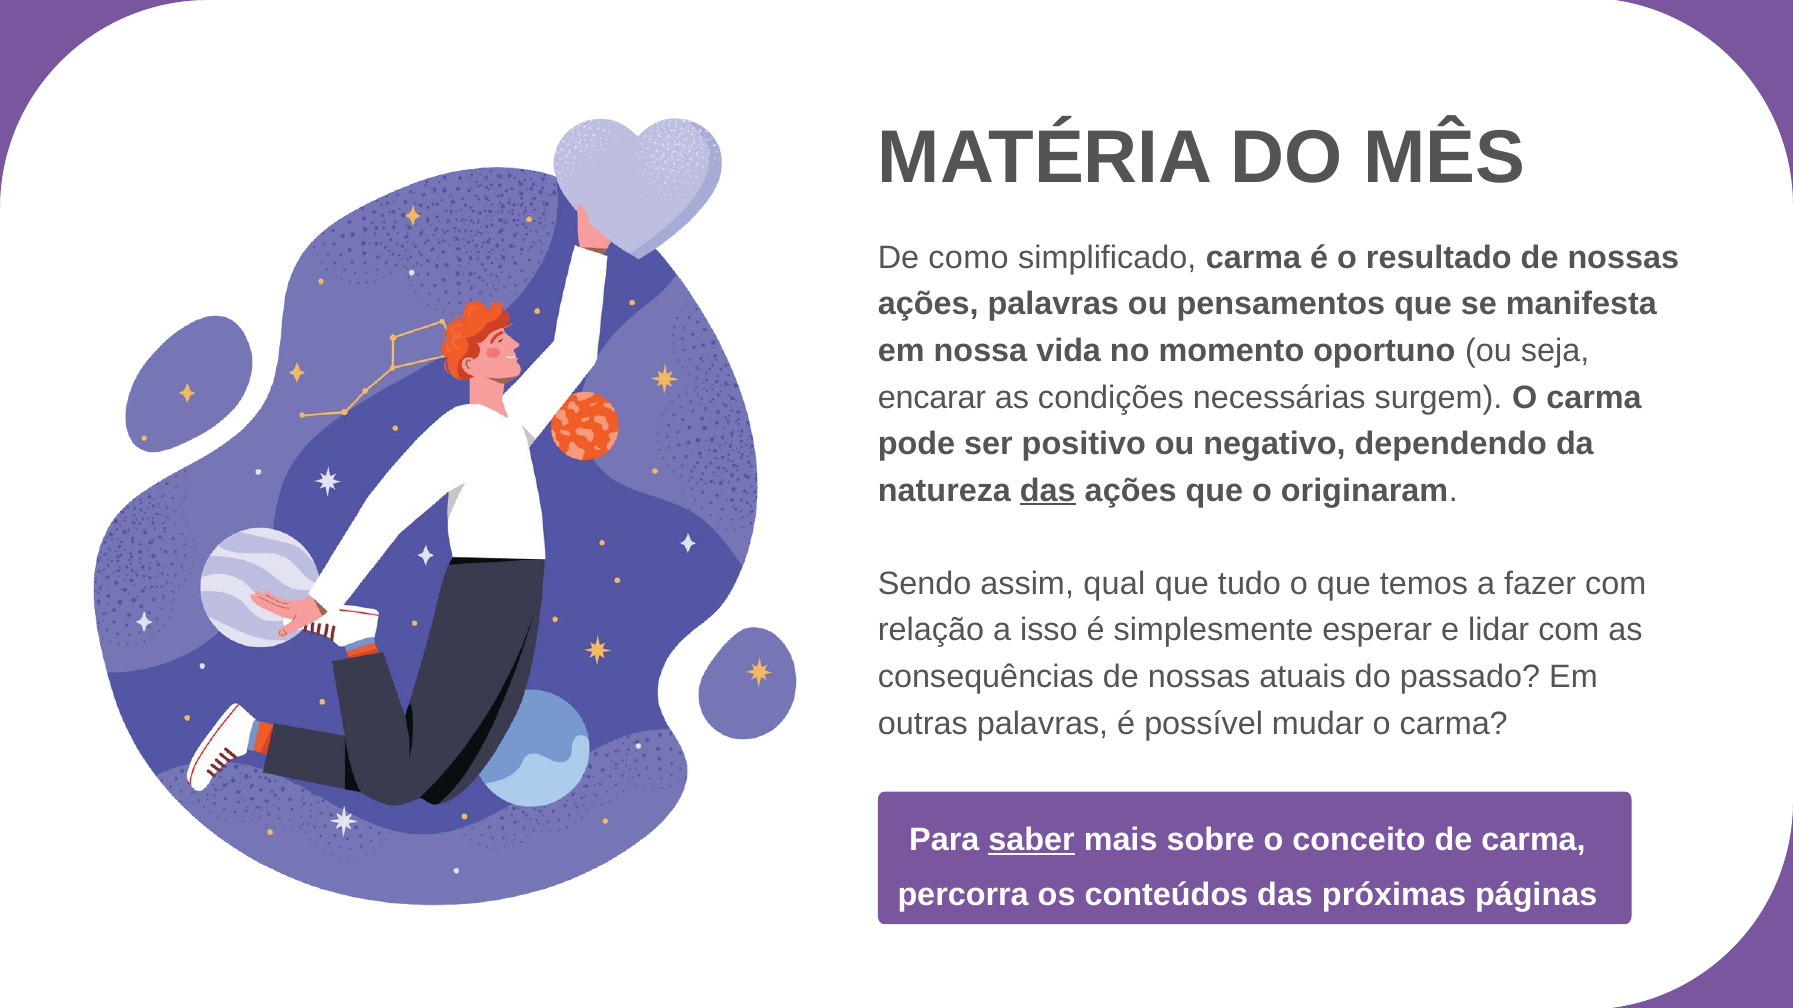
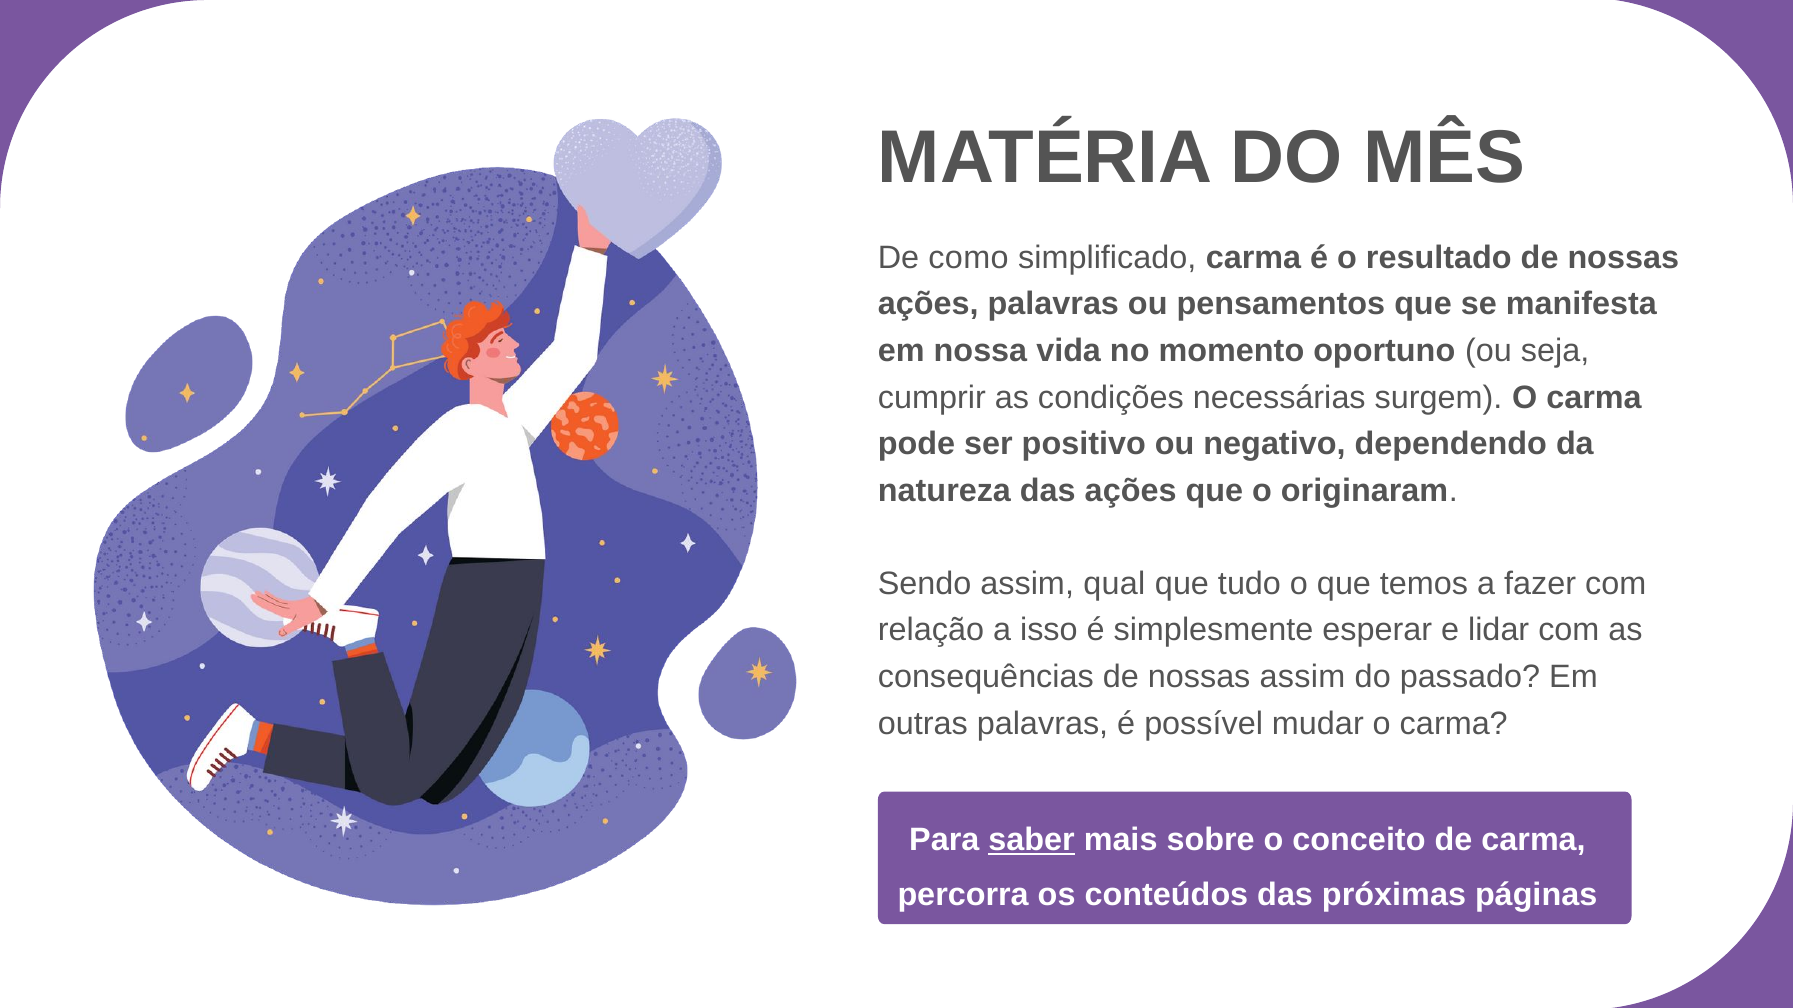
encarar: encarar -> cumprir (932, 398)
das underline: present -> none (1048, 491)
nossas atuais: atuais -> assim (1302, 677)
